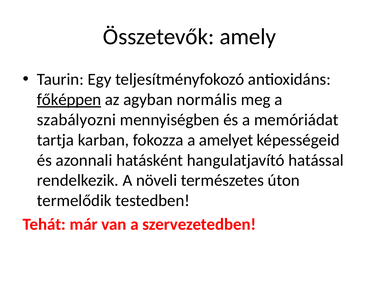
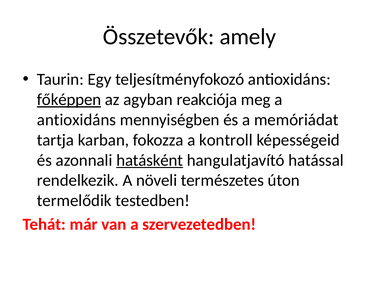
normális: normális -> reakciója (207, 100)
szabályozni: szabályozni -> antioxidáns (76, 120)
amelyet: amelyet -> kontroll (226, 140)
hatásként underline: none -> present (150, 160)
